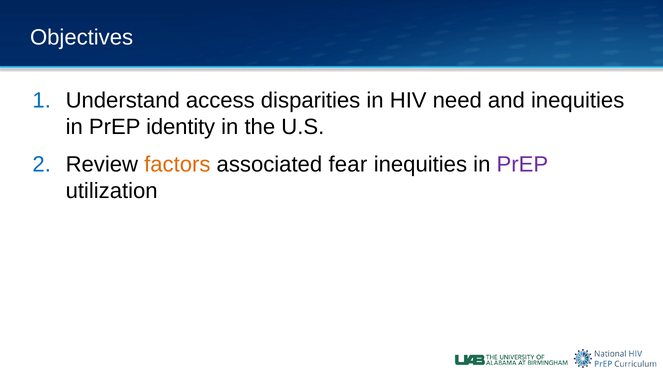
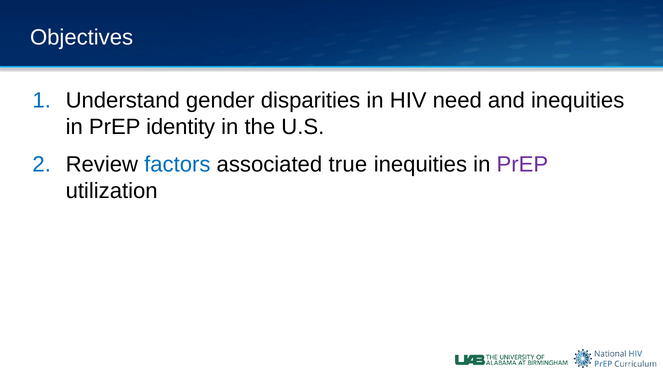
access: access -> gender (220, 100)
factors colour: orange -> blue (177, 164)
fear: fear -> true (348, 164)
